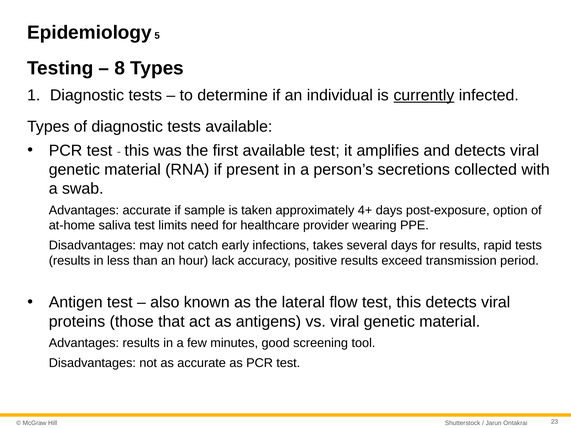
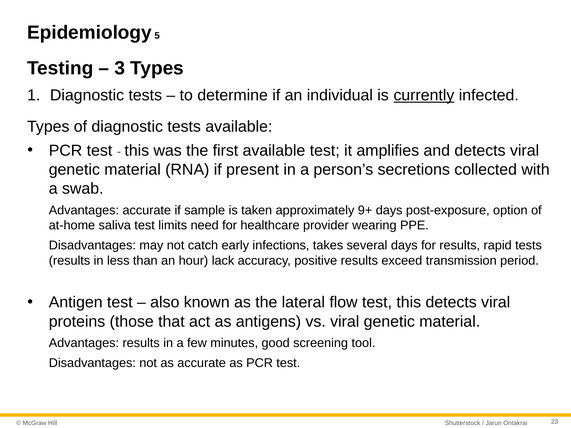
8: 8 -> 3 (120, 68)
4+: 4+ -> 9+ (365, 210)
